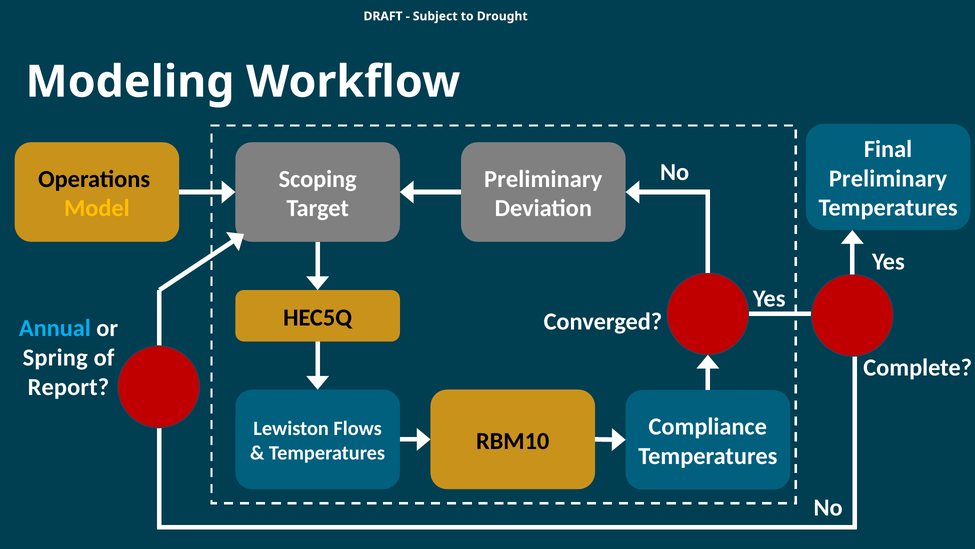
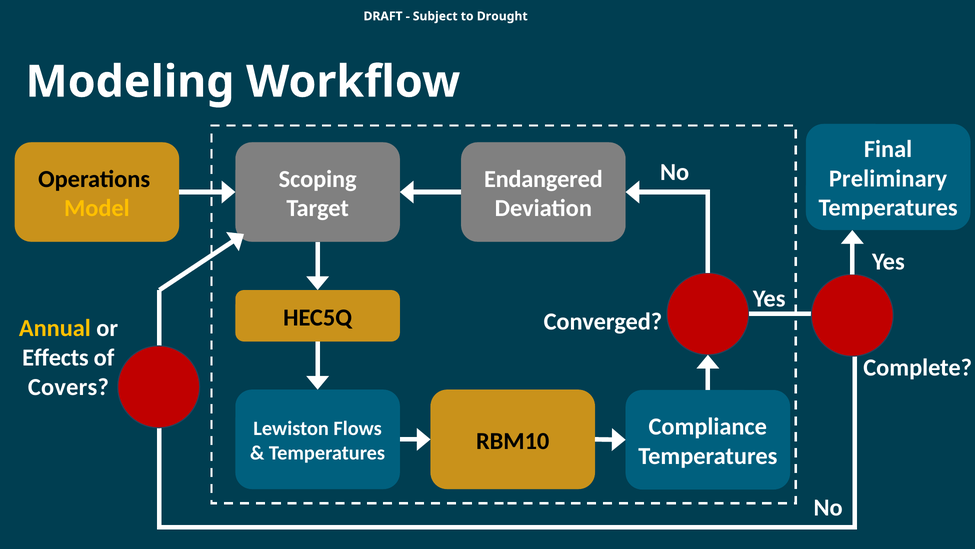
Preliminary: Preliminary -> Endangered (543, 179)
Annual colour: light blue -> yellow (55, 328)
Spring: Spring -> Effects (55, 357)
Report: Report -> Covers (68, 387)
